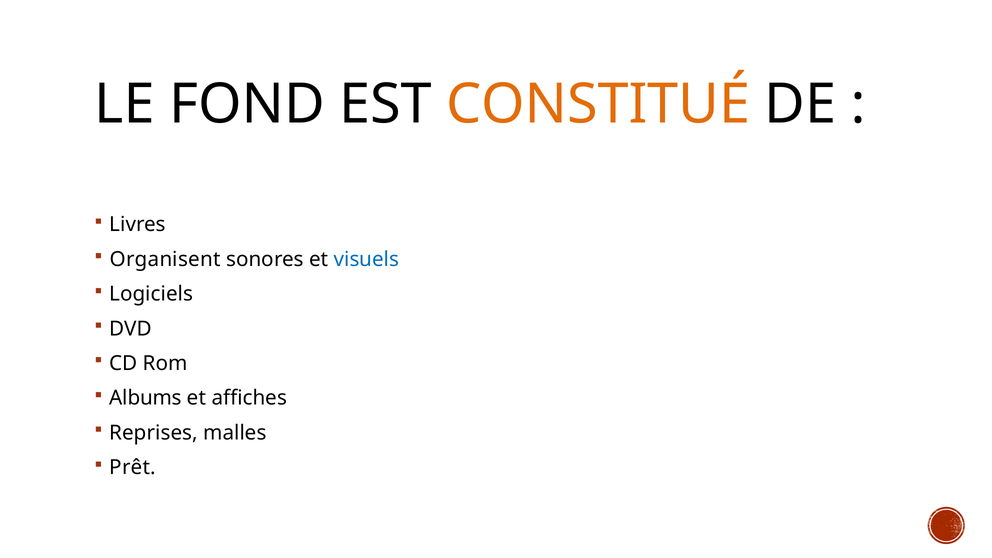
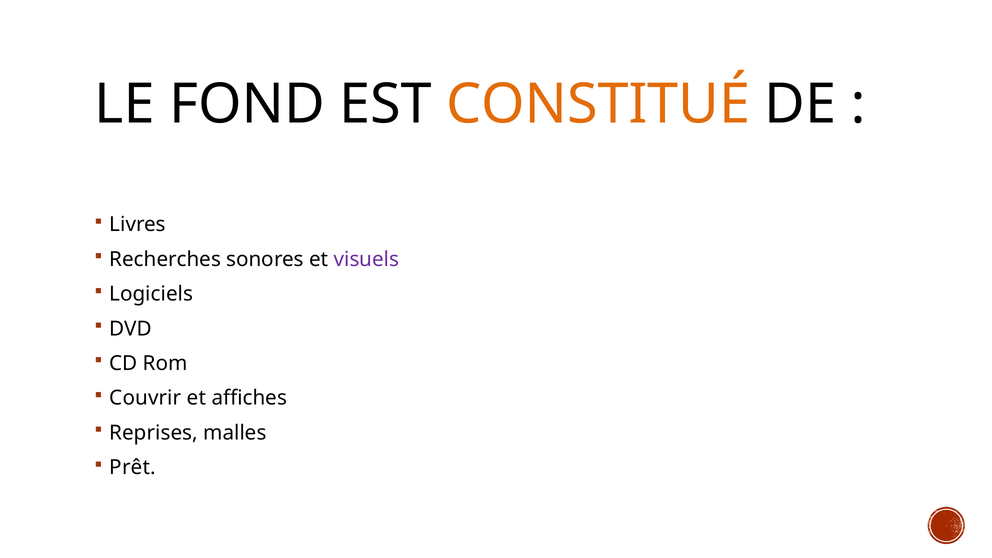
Organisent: Organisent -> Recherches (165, 259)
visuels colour: blue -> purple (366, 259)
Albums: Albums -> Couvrir (145, 398)
